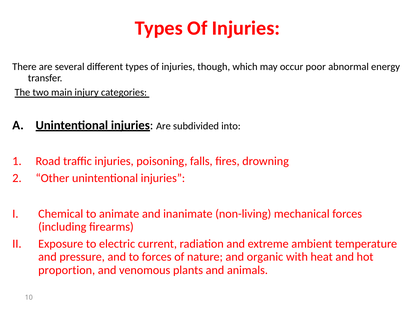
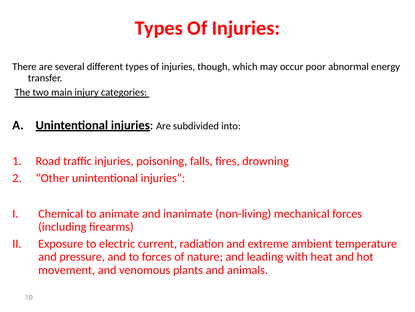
organic: organic -> leading (265, 256)
proportion: proportion -> movement (67, 269)
